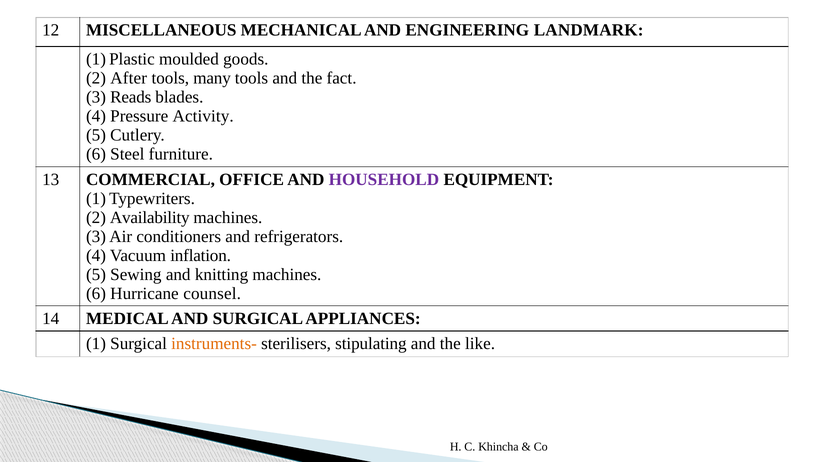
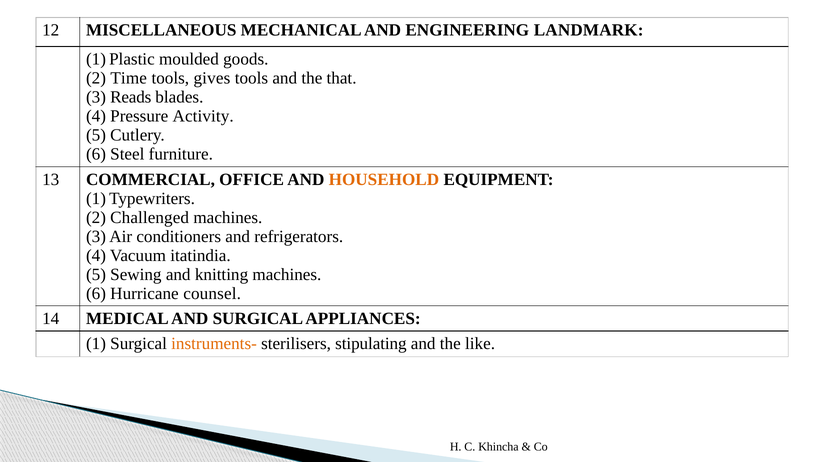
After: After -> Time (129, 78)
many: many -> gives (212, 78)
fact: fact -> that (342, 78)
HOUSEHOLD colour: purple -> orange (384, 179)
Availability: Availability -> Challenged (150, 217)
inflation: inflation -> itatindia (201, 255)
